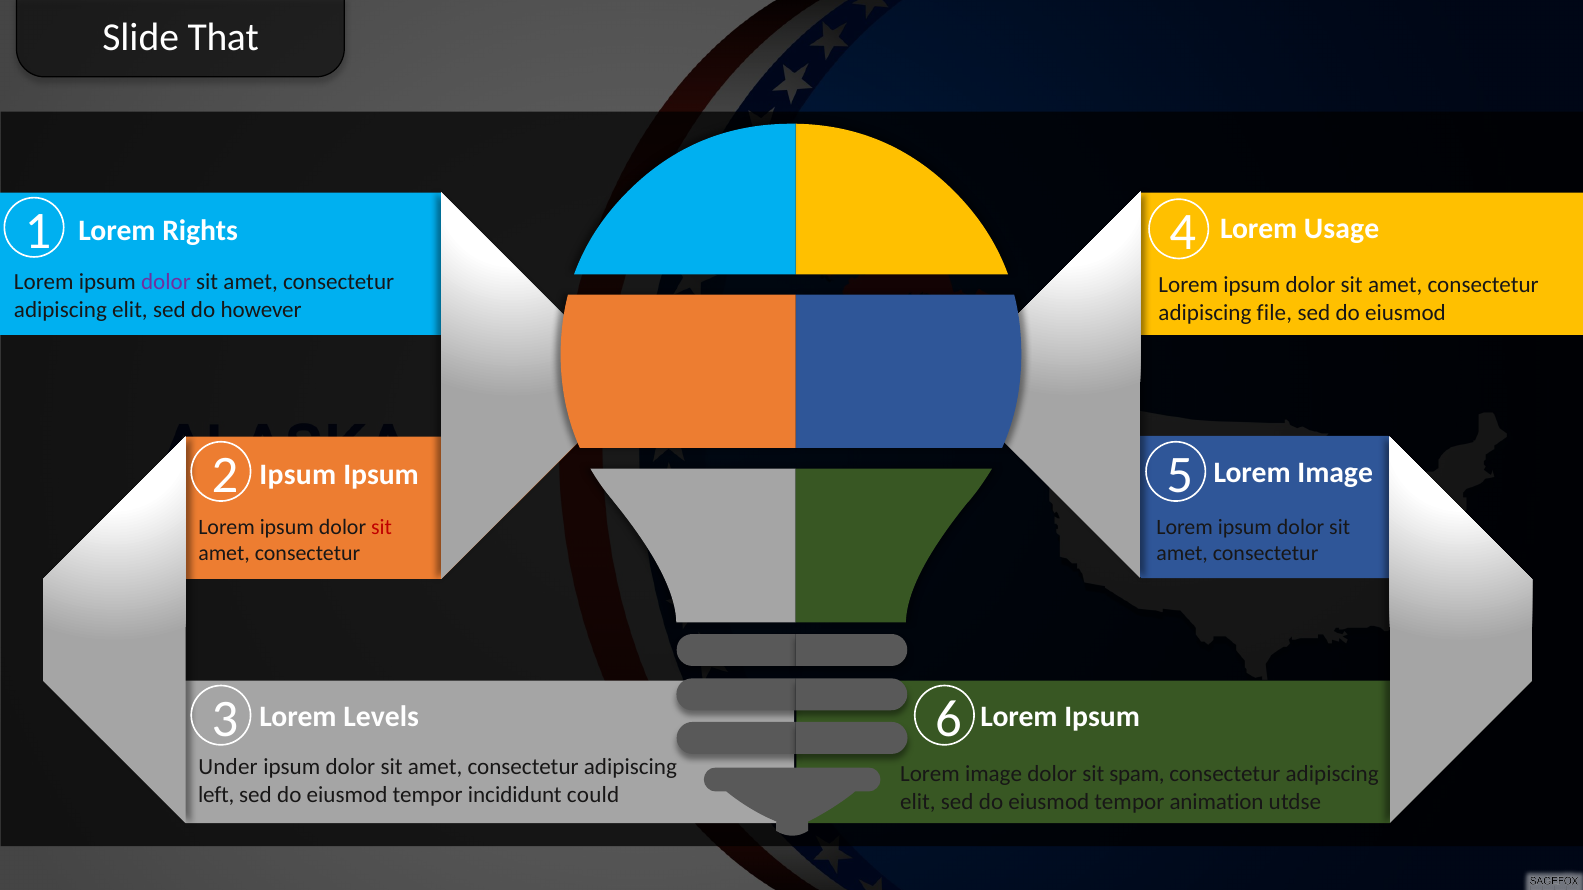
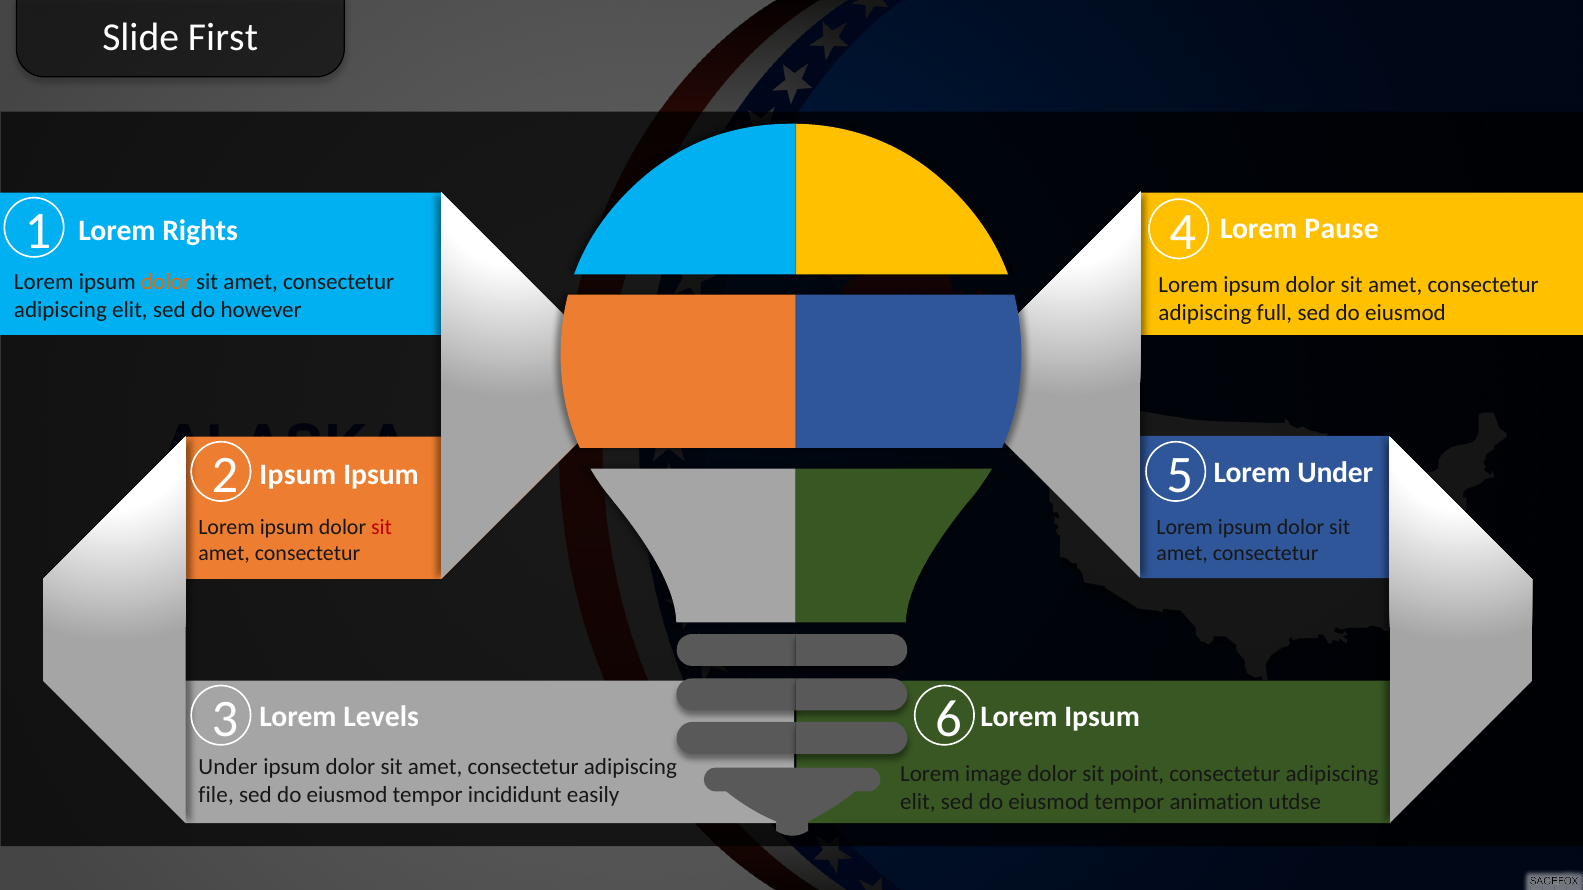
That: That -> First (223, 37)
Usage: Usage -> Pause (1342, 229)
dolor colour: purple -> orange (166, 282)
file: file -> full (1274, 313)
5 Lorem Image: Image -> Under (1335, 473)
spam: spam -> point (1137, 775)
left: left -> file (216, 795)
could: could -> easily (593, 795)
